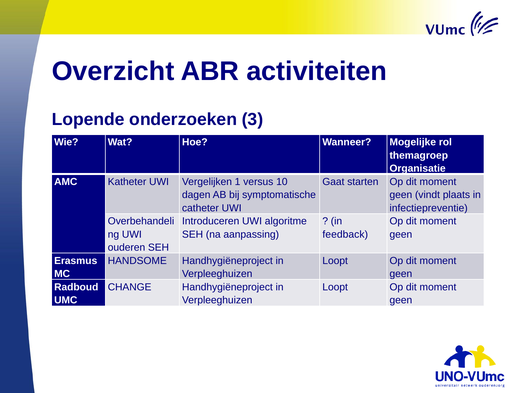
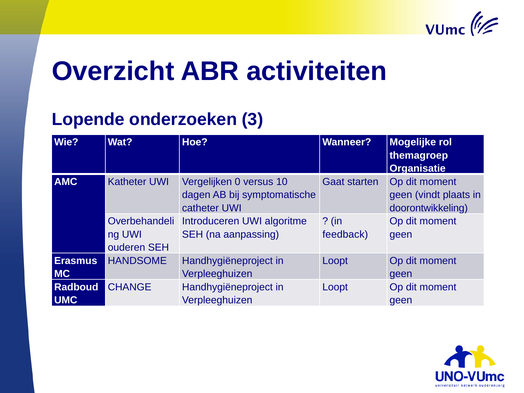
1: 1 -> 0 (238, 182)
infectiepreventie: infectiepreventie -> doorontwikkeling (429, 208)
